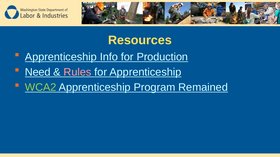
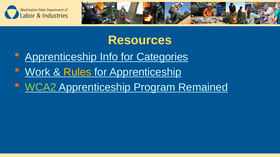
Production: Production -> Categories (162, 57)
Need: Need -> Work (38, 72)
Rules colour: pink -> yellow (77, 72)
